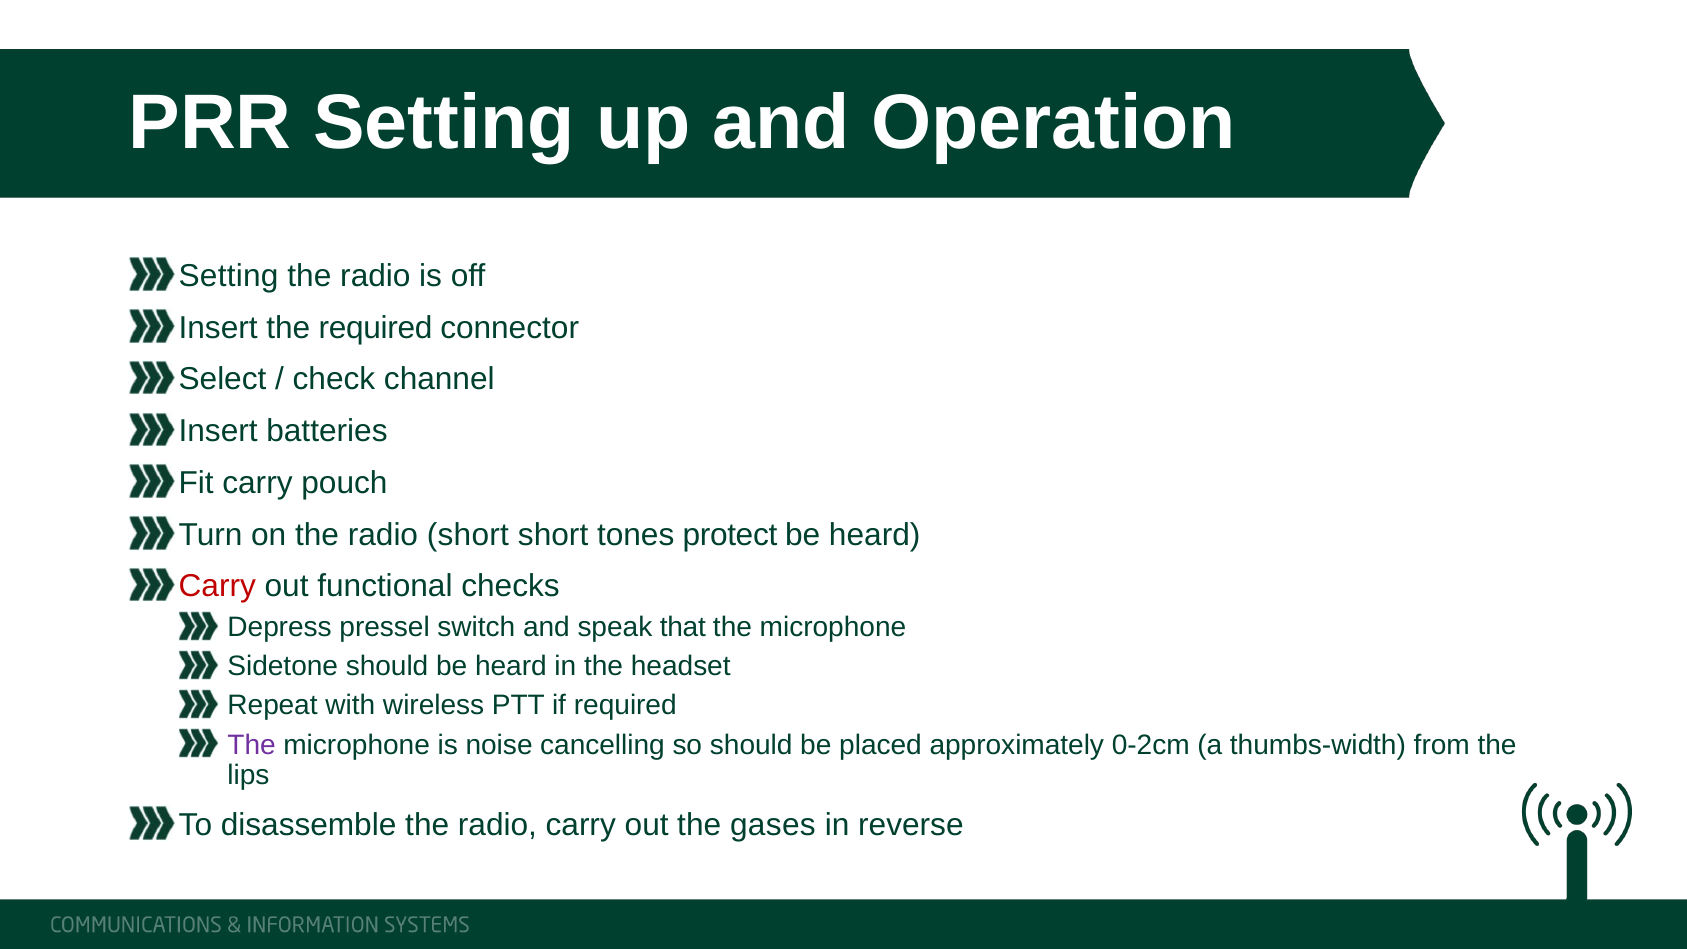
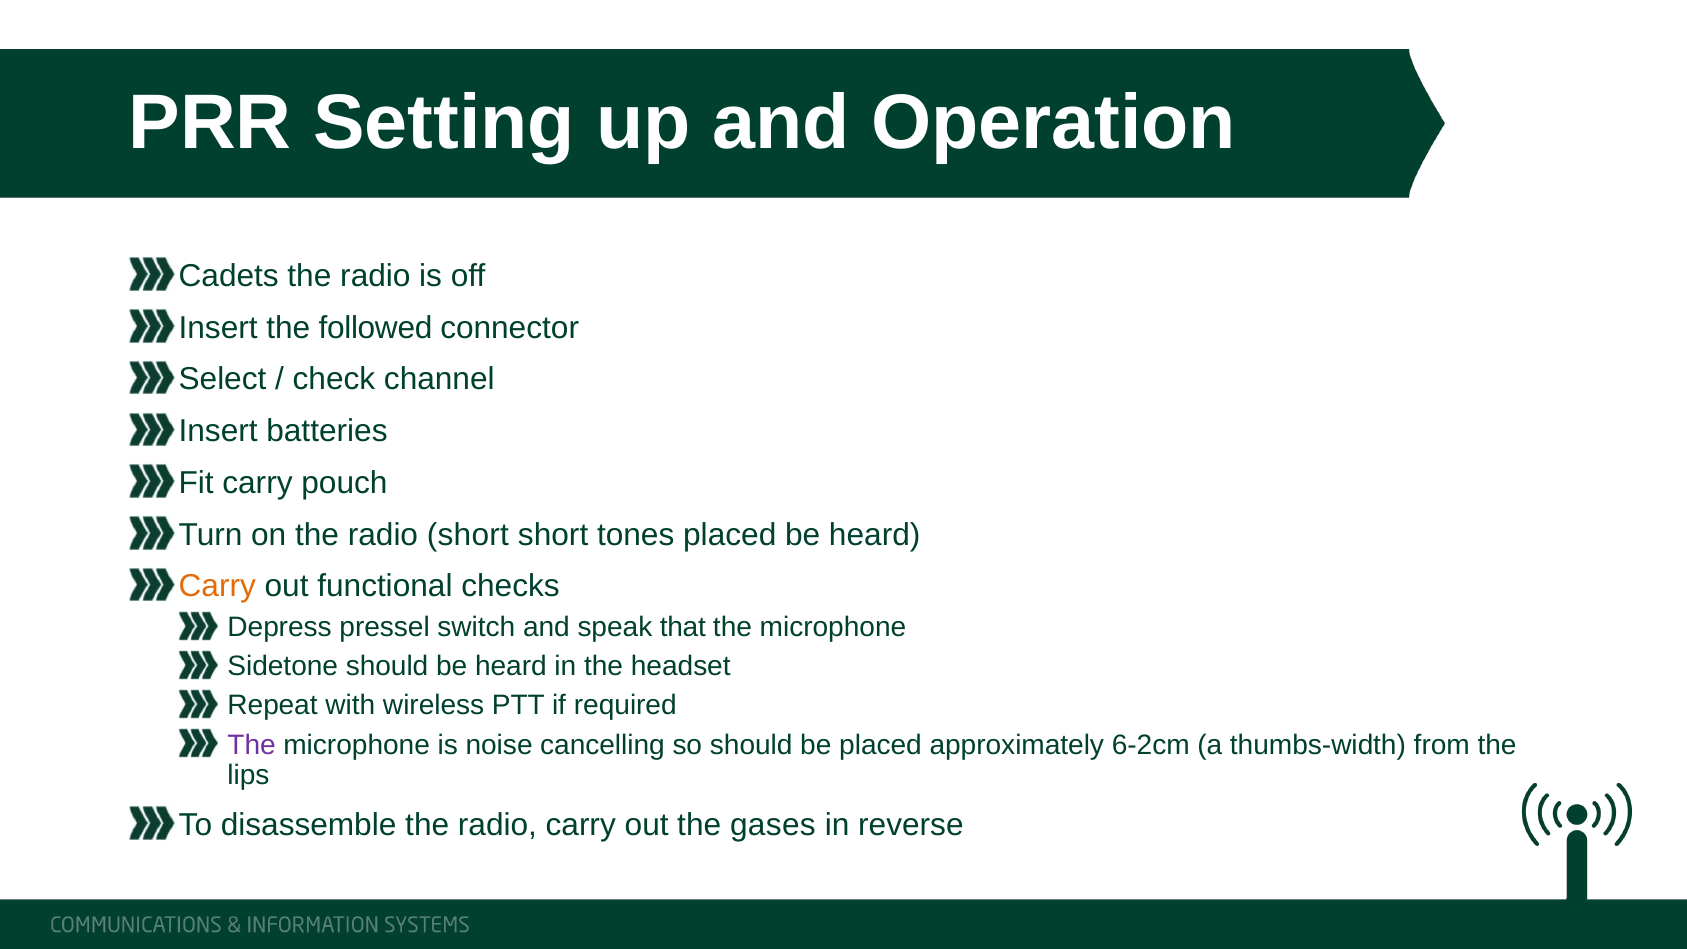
Setting: Setting -> Cadets (229, 276)
the required: required -> followed (375, 328)
tones protect: protect -> placed (730, 535)
Carry colour: red -> orange (217, 586)
0-2cm: 0-2cm -> 6-2cm (1151, 745)
